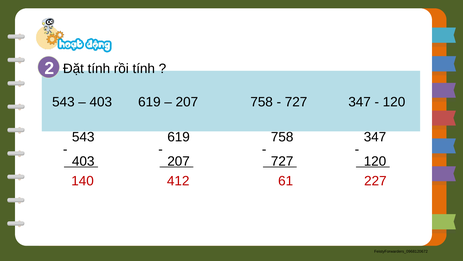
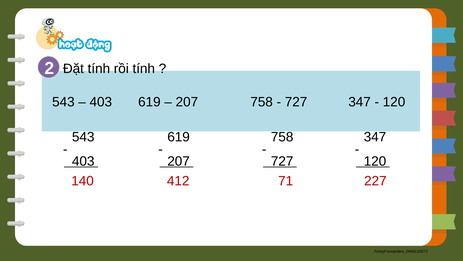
61: 61 -> 71 (286, 181)
